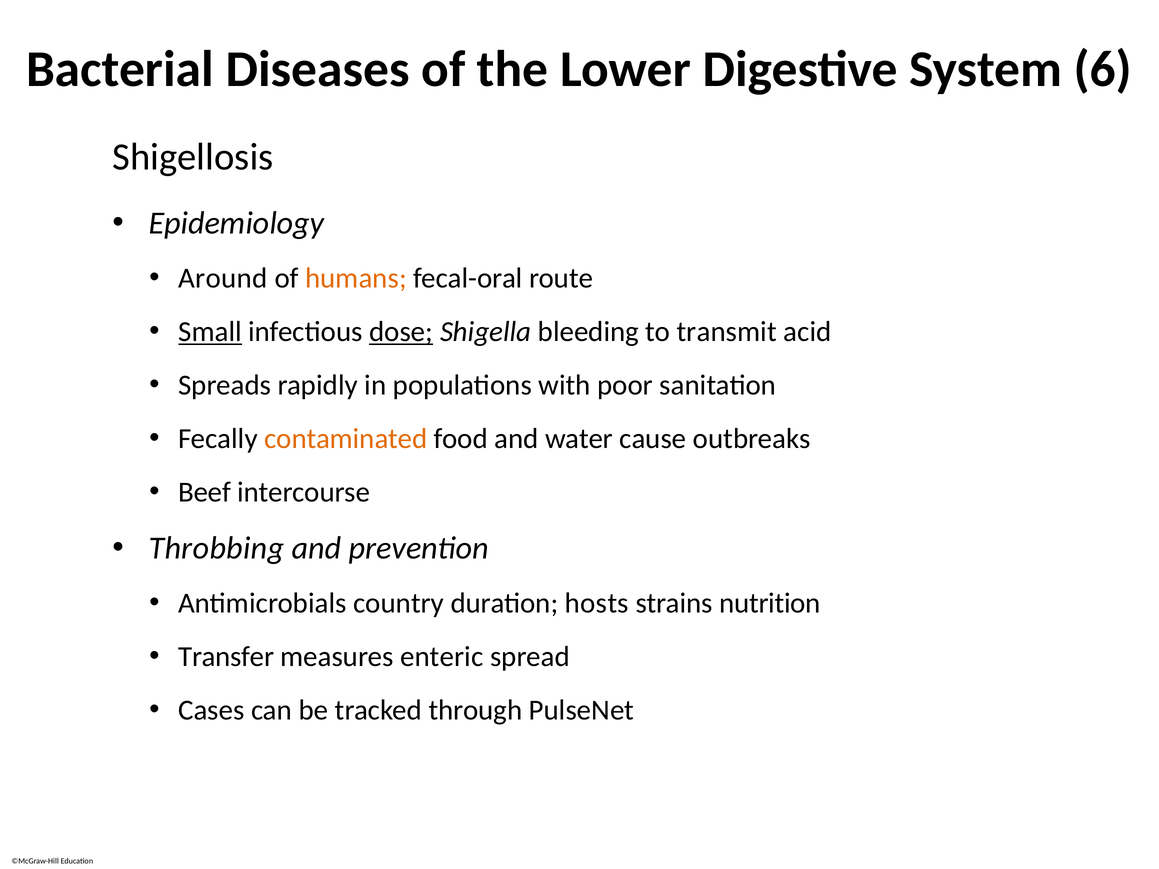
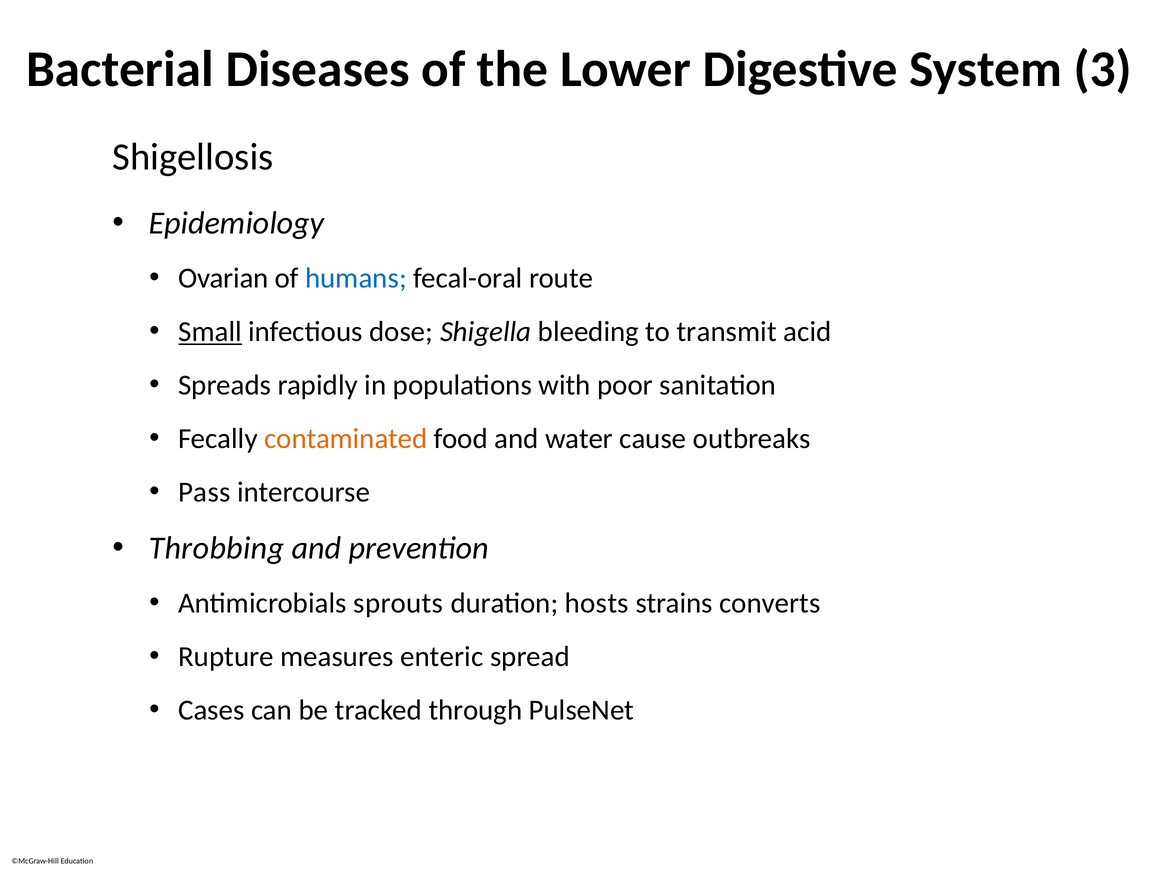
6: 6 -> 3 (1103, 69)
Around: Around -> Ovarian (223, 278)
humans colour: orange -> blue (356, 278)
dose underline: present -> none (401, 332)
Beef: Beef -> Pass (204, 492)
country: country -> sprouts (398, 604)
nutrition: nutrition -> converts (770, 604)
Transfer: Transfer -> Rupture (226, 657)
